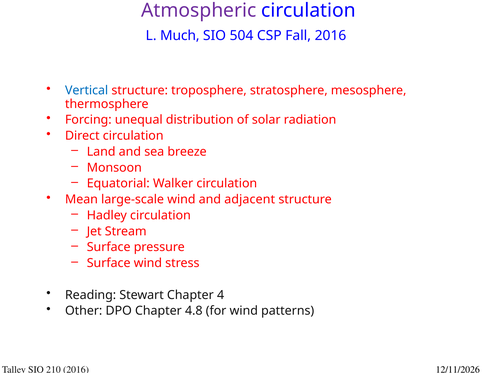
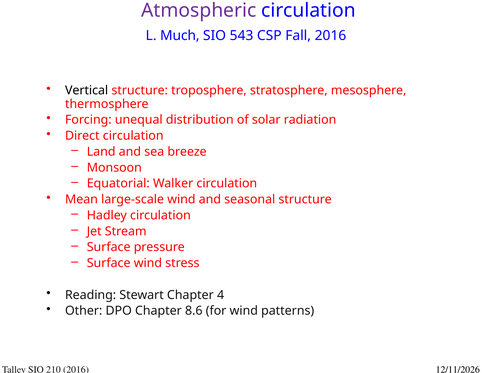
504: 504 -> 543 (242, 35)
Vertical colour: blue -> black (87, 90)
adjacent: adjacent -> seasonal (250, 199)
4.8: 4.8 -> 8.6 (194, 311)
